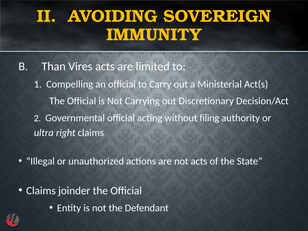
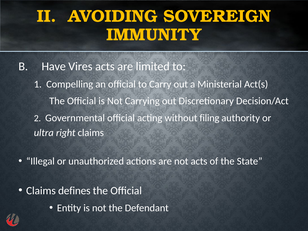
Than: Than -> Have (54, 66)
joinder: joinder -> defines (74, 191)
